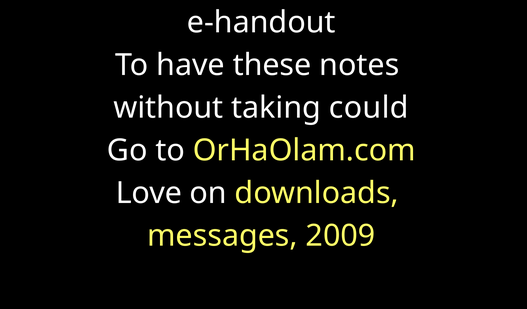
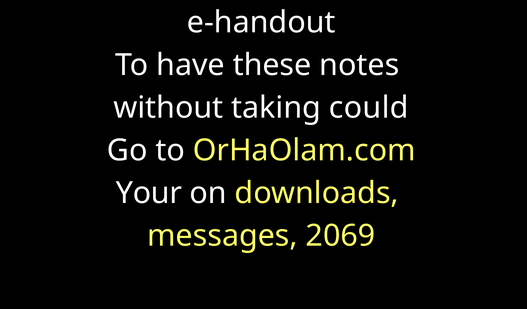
Love: Love -> Your (149, 193)
2009: 2009 -> 2069 (340, 236)
